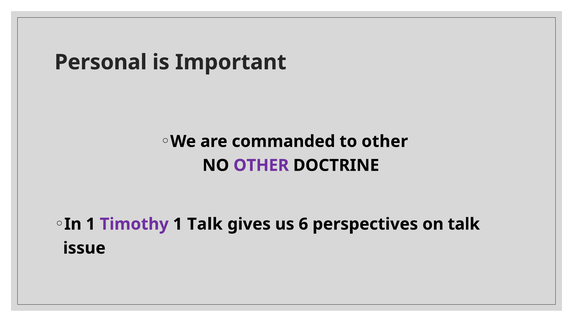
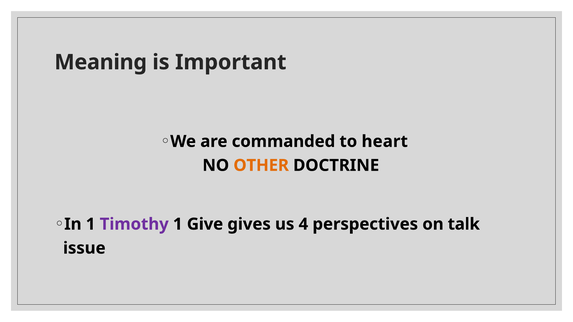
Personal: Personal -> Meaning (101, 62)
to other: other -> heart (385, 142)
OTHER colour: purple -> orange (261, 166)
1 Talk: Talk -> Give (205, 224)
6: 6 -> 4 (303, 224)
